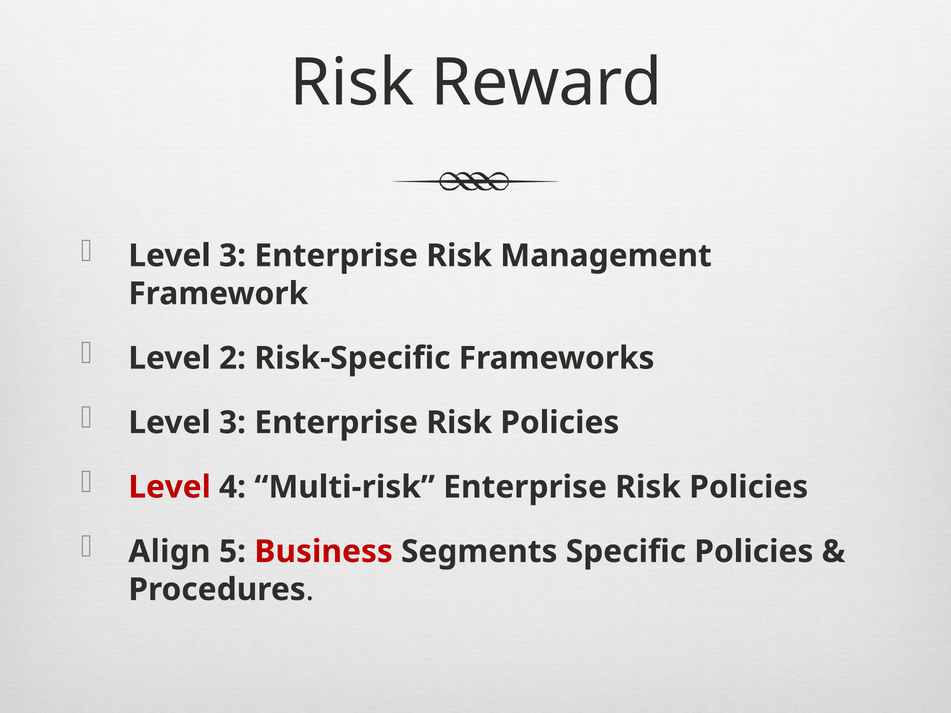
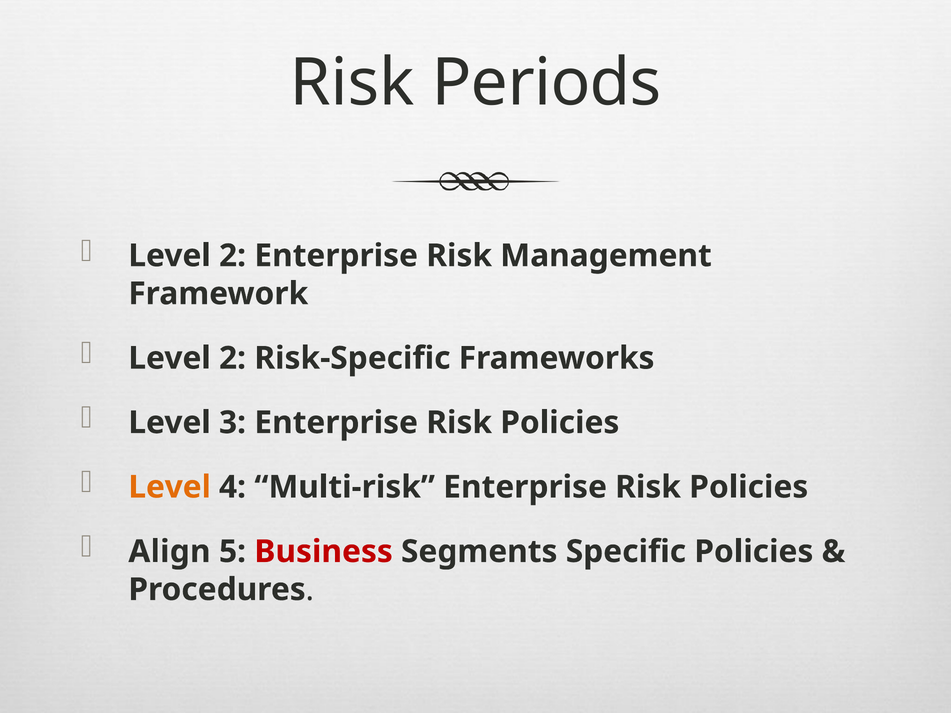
Reward: Reward -> Periods (547, 83)
3: 3 -> 2 (233, 256)
Level colour: red -> orange (170, 487)
